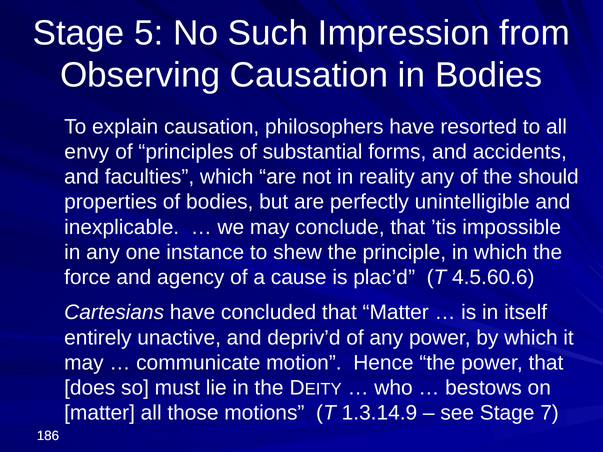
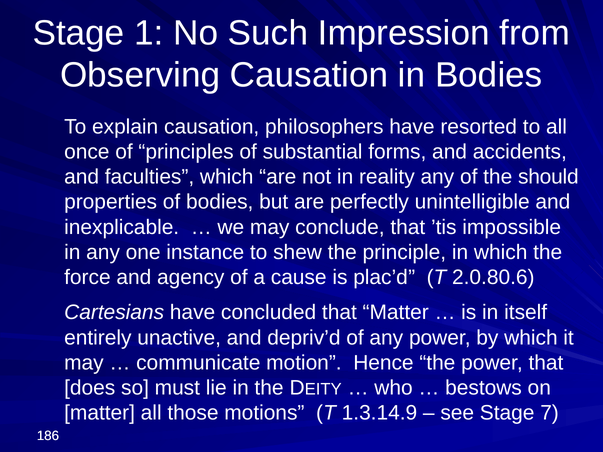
5: 5 -> 1 (149, 33)
envy: envy -> once (87, 152)
4.5.60.6: 4.5.60.6 -> 2.0.80.6 (493, 278)
